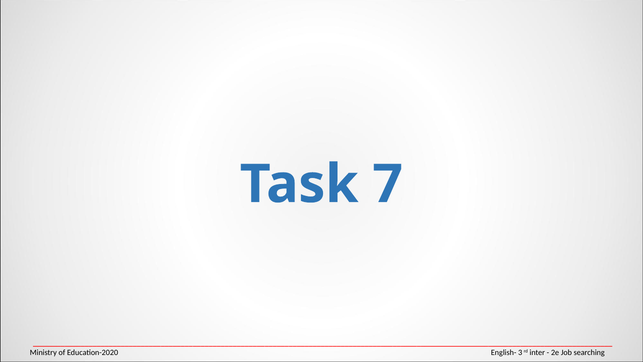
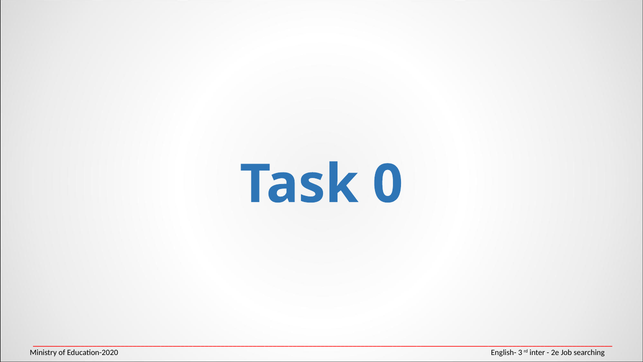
7: 7 -> 0 (388, 184)
